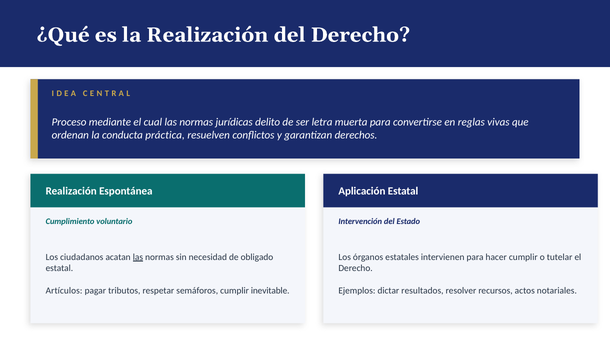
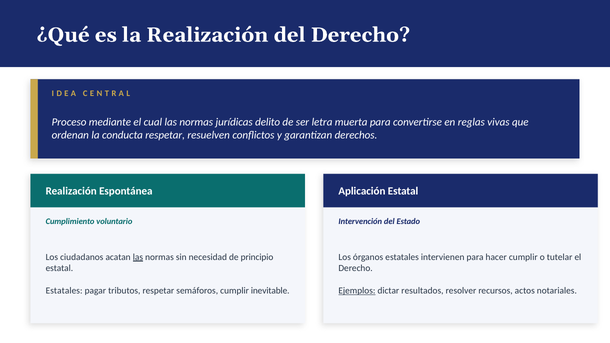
conducta práctica: práctica -> respetar (165, 135)
obligado: obligado -> principio (257, 257)
Artículos: Artículos -> Estatales (64, 291)
Ejemplos underline: none -> present (357, 291)
